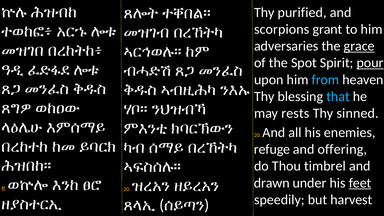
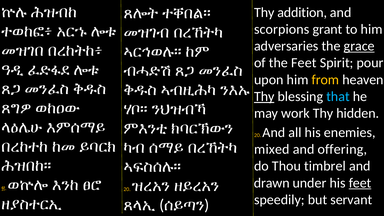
purified: purified -> addition (302, 12)
the Spot: Spot -> Feet (304, 63)
pour underline: present -> none (370, 63)
from colour: light blue -> yellow (325, 80)
Thy underline: none -> present (264, 96)
rests: rests -> work (295, 113)
sinned: sinned -> hidden (358, 113)
refuge: refuge -> mixed (272, 149)
harvest: harvest -> servant (351, 200)
